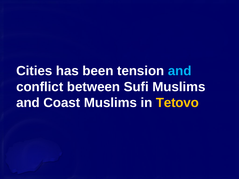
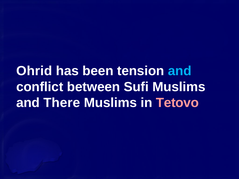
Cities: Cities -> Ohrid (34, 71)
Coast: Coast -> There (62, 103)
Tetovo colour: yellow -> pink (177, 103)
